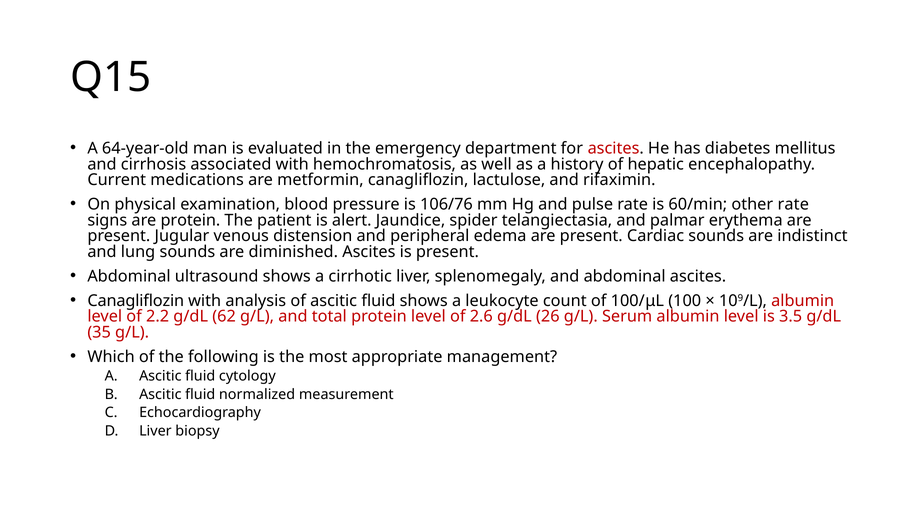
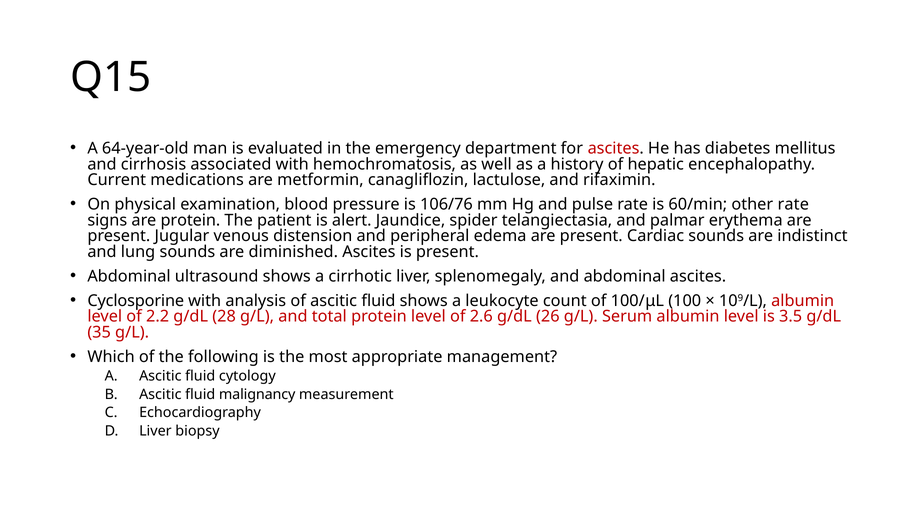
Canagliflozin: Canagliflozin -> Cyclosporine (136, 301)
62: 62 -> 28 (224, 317)
normalized: normalized -> malignancy (257, 395)
